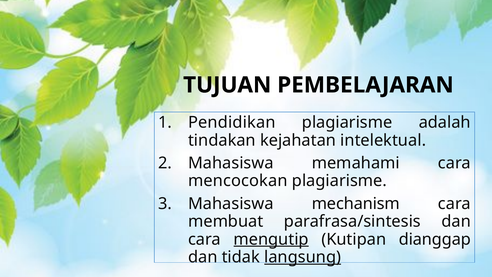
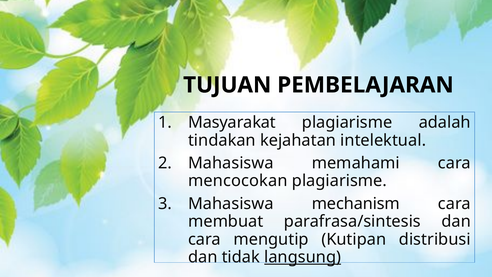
Pendidikan: Pendidikan -> Masyarakat (232, 122)
mengutip underline: present -> none (271, 239)
dianggap: dianggap -> distribusi (435, 239)
